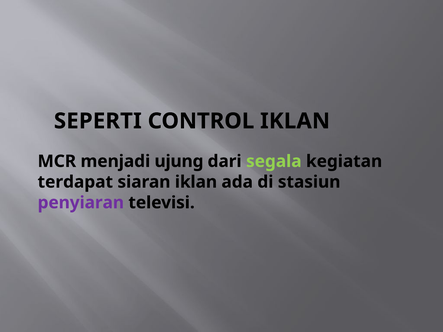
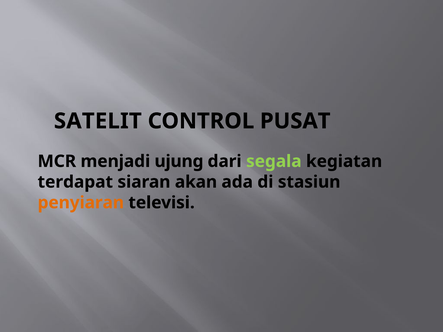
SEPERTI: SEPERTI -> SATELIT (98, 121)
CONTROL IKLAN: IKLAN -> PUSAT (295, 121)
siaran iklan: iklan -> akan (196, 182)
penyiaran colour: purple -> orange (81, 203)
